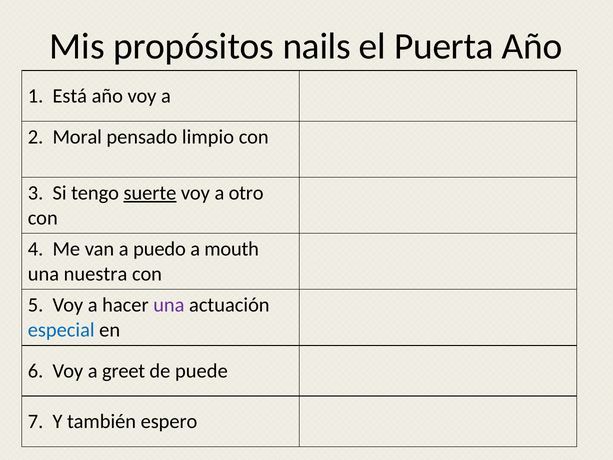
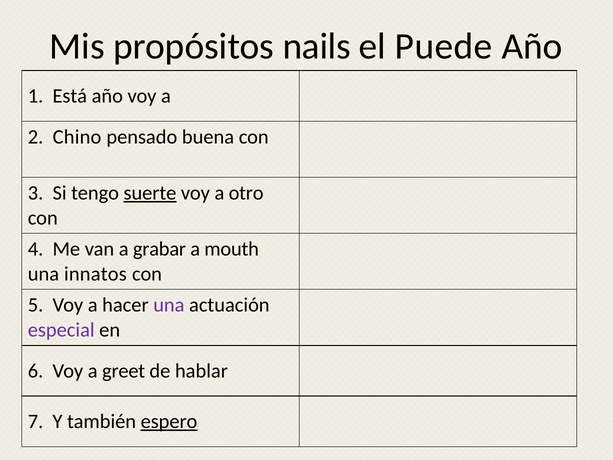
Puerta: Puerta -> Puede (444, 47)
Moral: Moral -> Chino (77, 137)
limpio: limpio -> buena (208, 137)
puedo: puedo -> grabar (160, 249)
nuestra: nuestra -> innatos (95, 274)
especial colour: blue -> purple (61, 330)
puede: puede -> hablar (201, 371)
espero underline: none -> present (169, 421)
